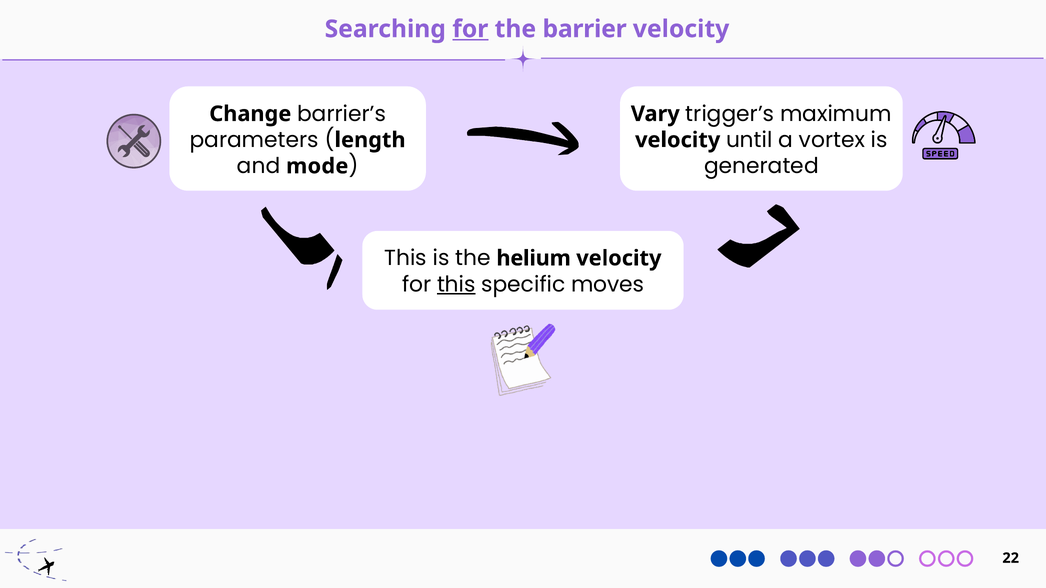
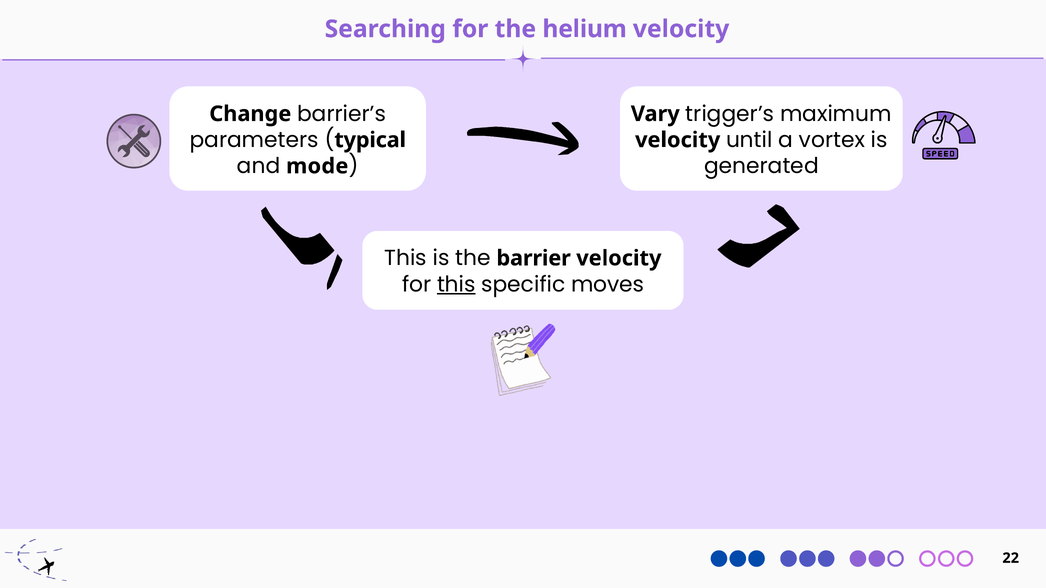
for underline: present -> none (470, 29)
barrier: barrier -> helium (585, 29)
length: length -> typical (370, 140)
helium: helium -> barrier (534, 258)
